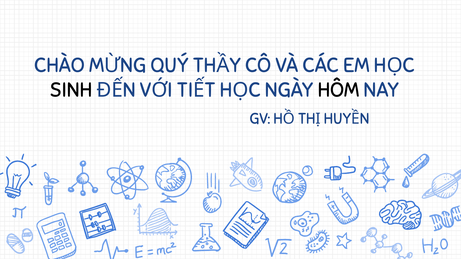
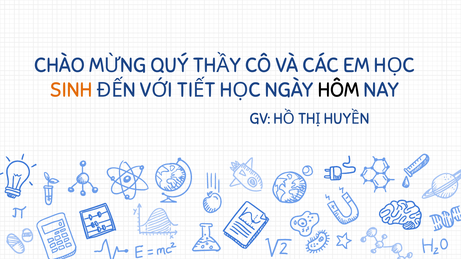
SINH colour: black -> orange (71, 90)
